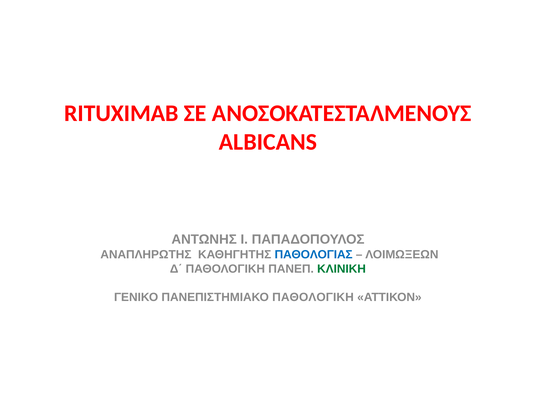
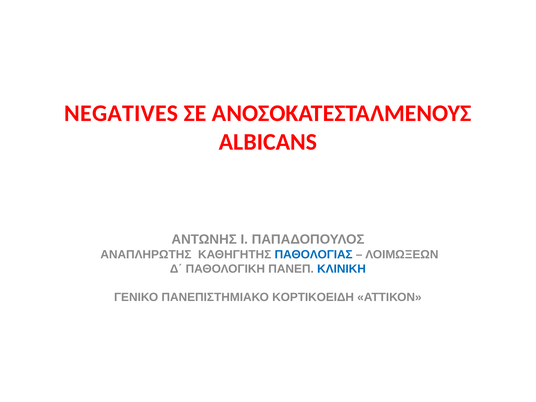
RITUXIMAB: RITUXIMAB -> NEGATIVES (121, 113)
ΚΛΙΝΙΚΗ colour: green -> blue (341, 269)
ΠΑΝΕΠΙΣΤΗΜΙΑΚΟ ΠΑΘΟΛΟΓΙΚΗ: ΠΑΘΟΛΟΓΙΚΗ -> ΚΟΡΤΙΚΟΕΙΔΗ (313, 297)
